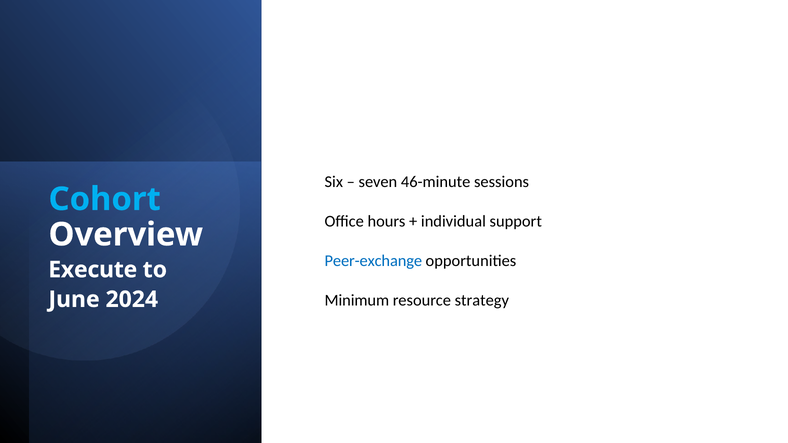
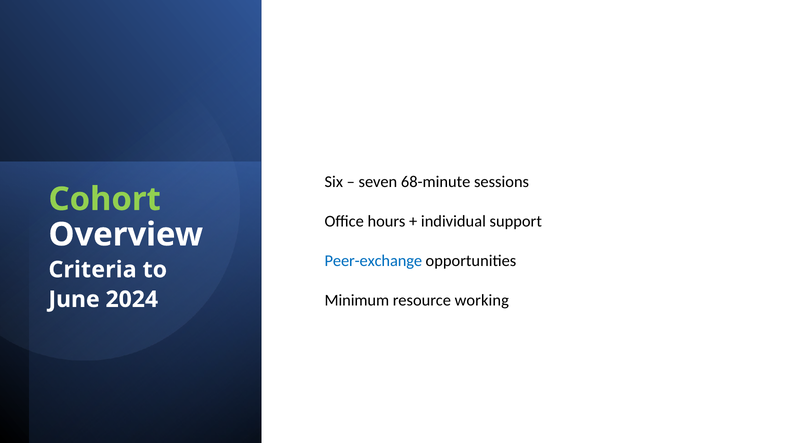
46-minute: 46-minute -> 68-minute (436, 182)
Cohort colour: light blue -> light green (105, 199)
Execute: Execute -> Criteria (93, 270)
strategy: strategy -> working (482, 300)
